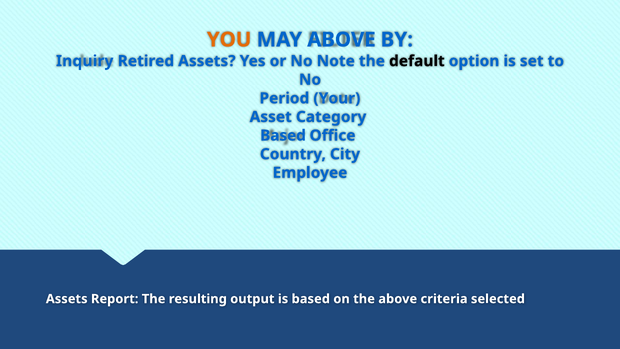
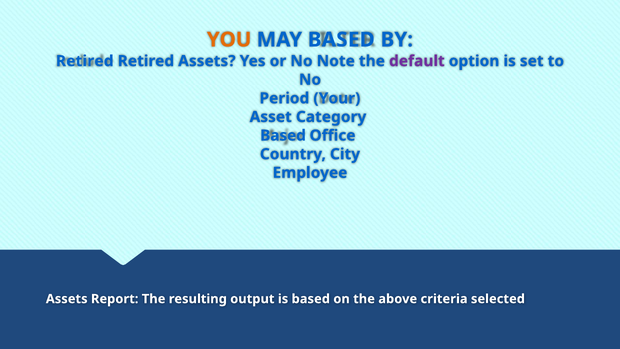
MAY ABOVE: ABOVE -> BASED (341, 40)
Inquiry: Inquiry -> Retired (85, 61)
default colour: black -> purple (417, 61)
